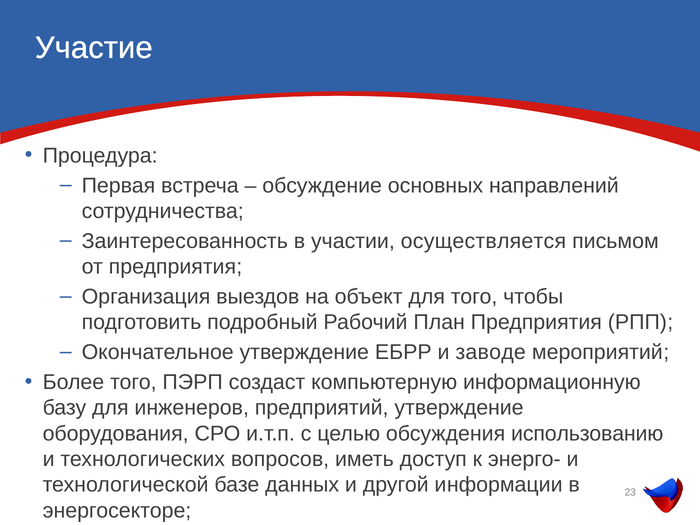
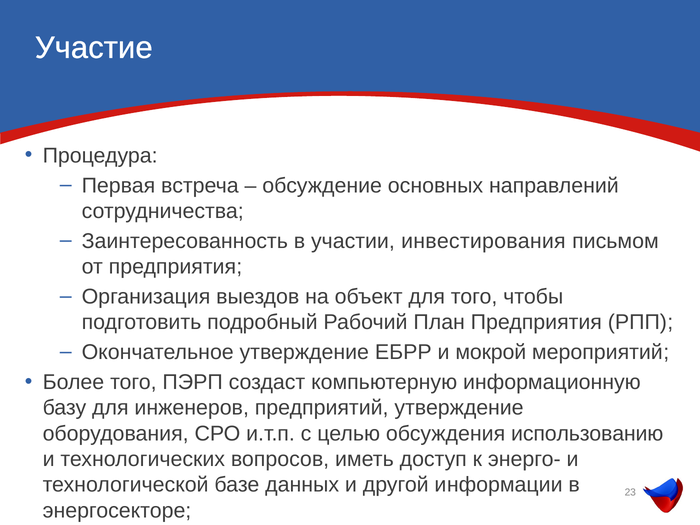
осуществляется: осуществляется -> инвестирования (483, 241)
заводе: заводе -> мокрой (491, 352)
